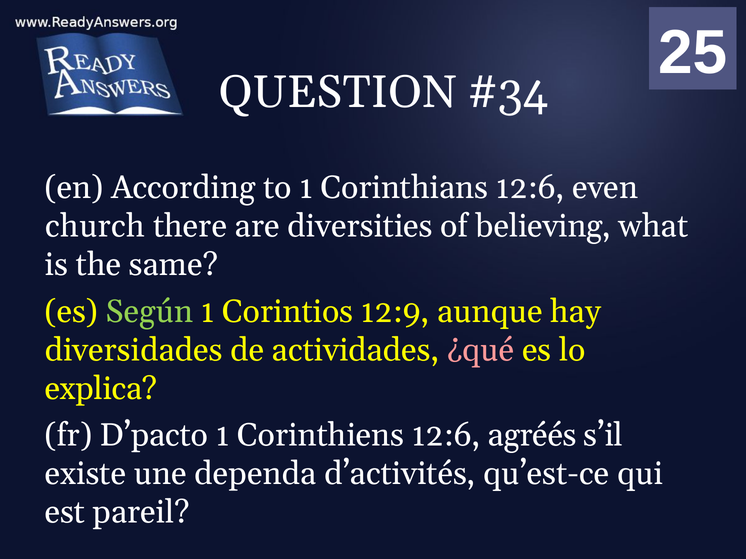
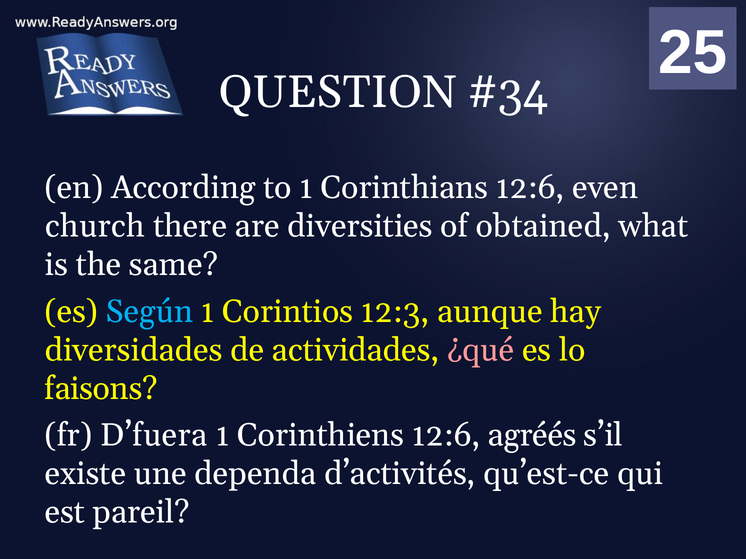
believing: believing -> obtained (543, 227)
Según colour: light green -> light blue (149, 312)
12:9: 12:9 -> 12:3 (395, 312)
explica: explica -> faisons (101, 389)
D’pacto: D’pacto -> D’fuera (154, 435)
